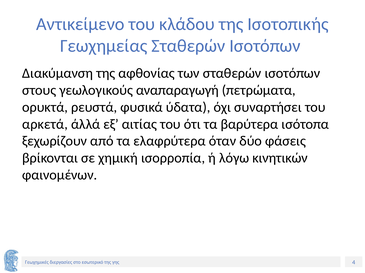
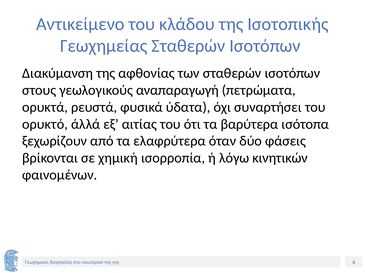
αρκετά: αρκετά -> ορυκτό (45, 124)
